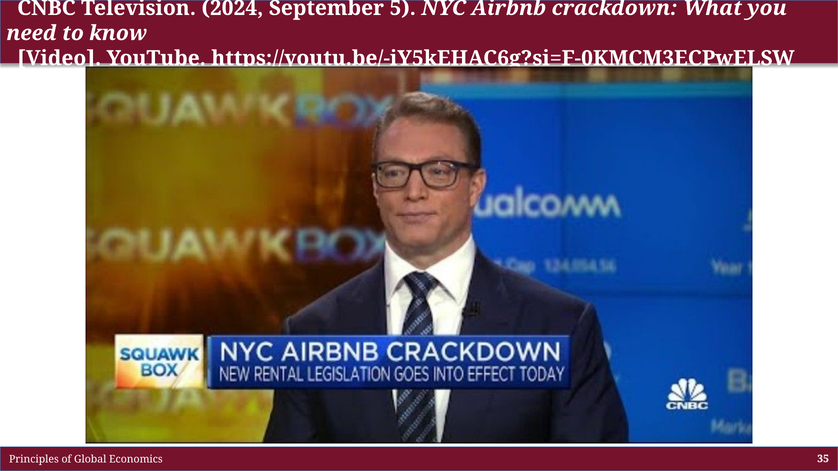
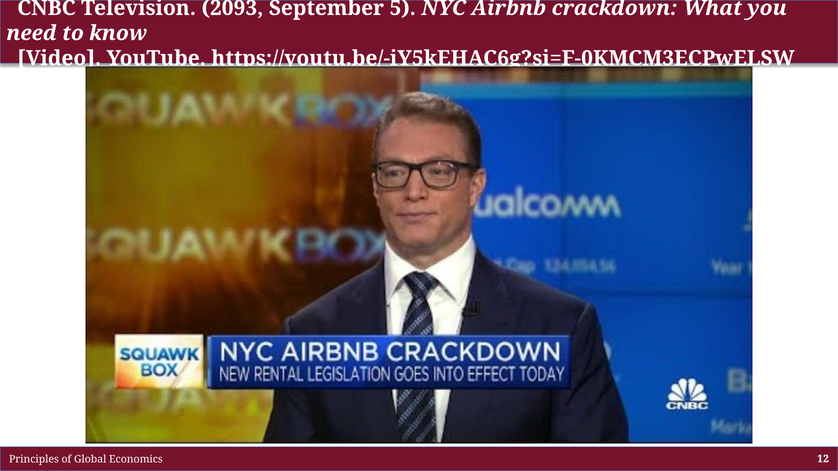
2024: 2024 -> 2093 (232, 8)
35: 35 -> 12 (823, 459)
